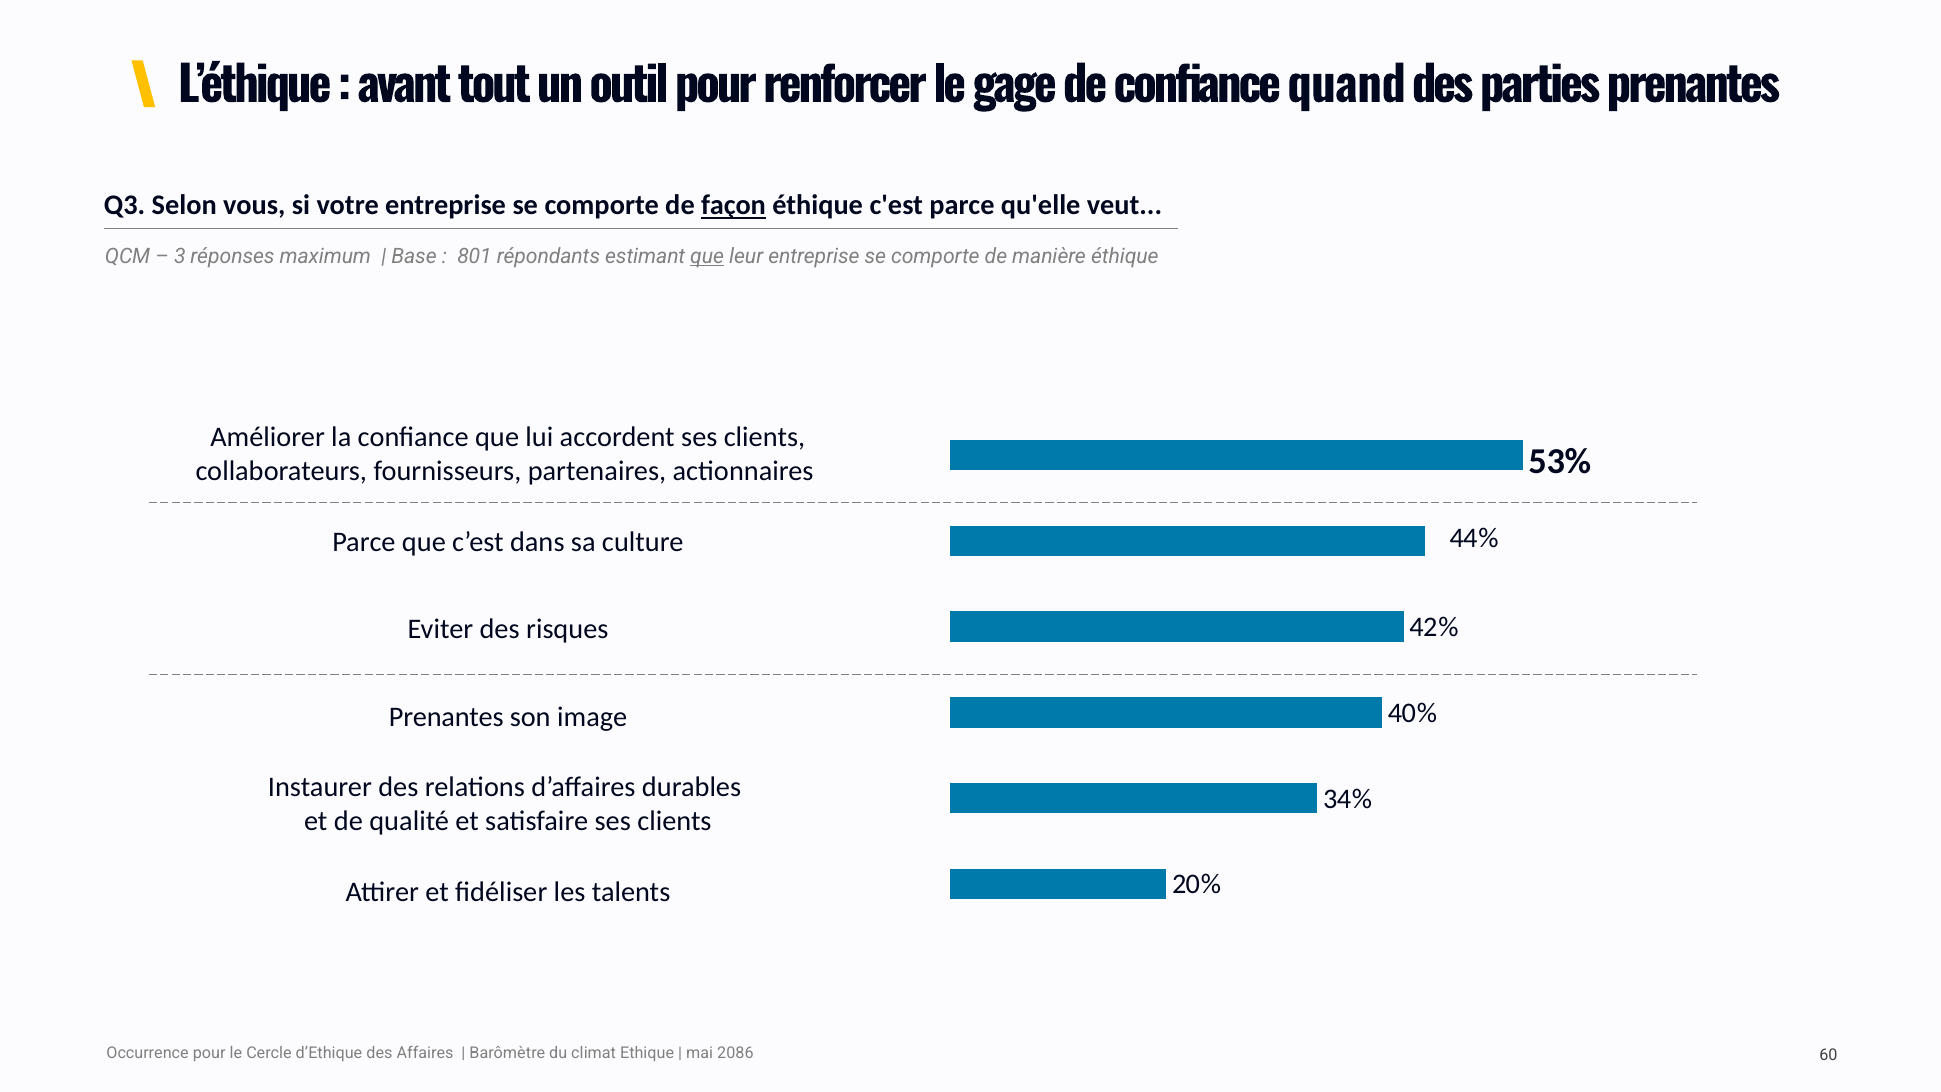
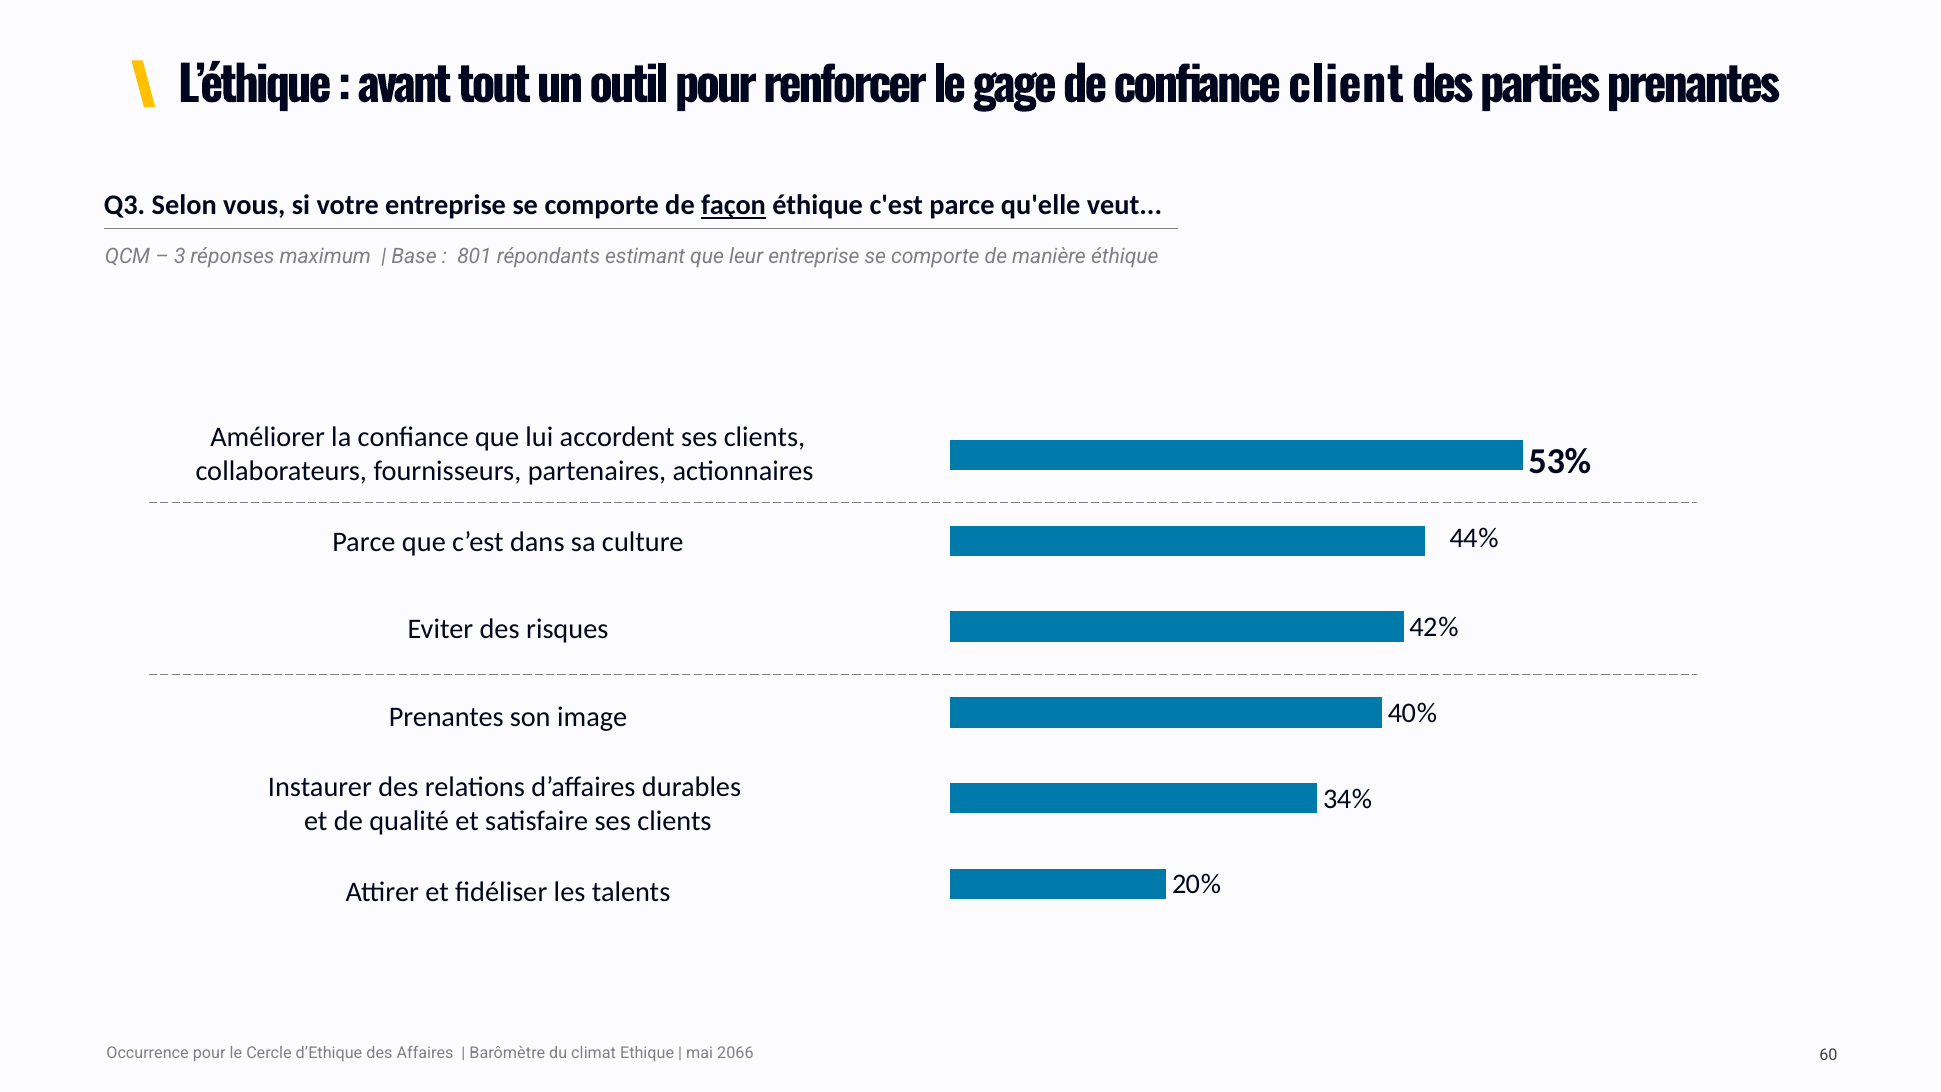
quand: quand -> client (1346, 86)
que underline: present -> none (707, 256)
2086: 2086 -> 2066 (735, 1053)
